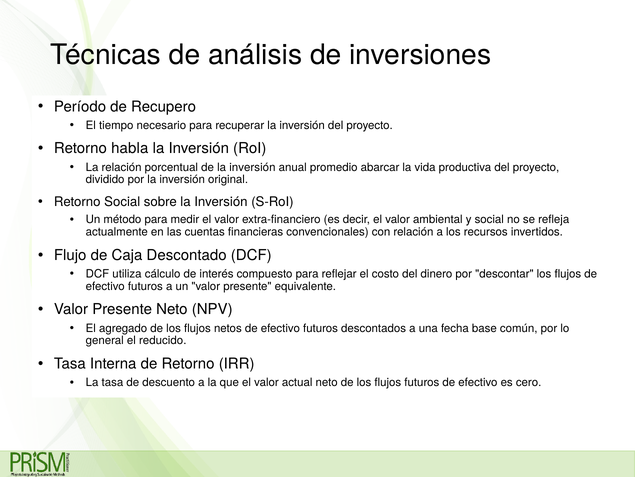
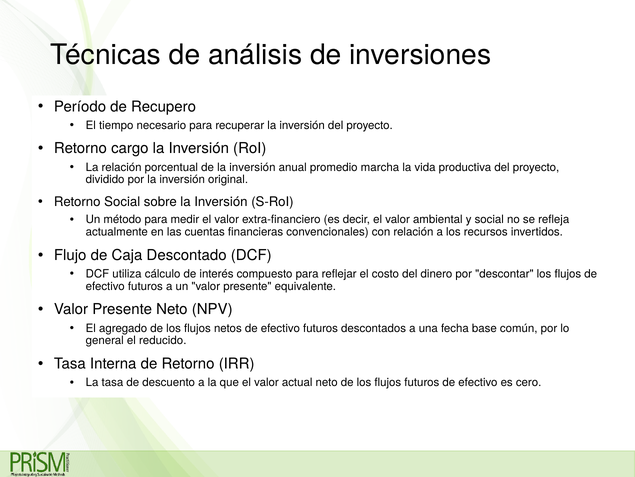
habla: habla -> cargo (130, 148)
abarcar: abarcar -> marcha (380, 167)
